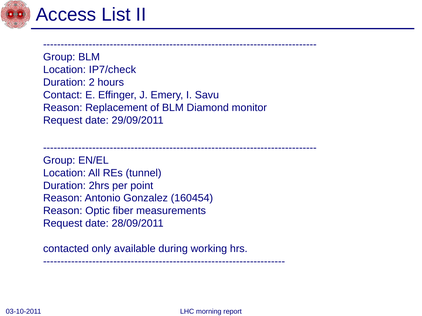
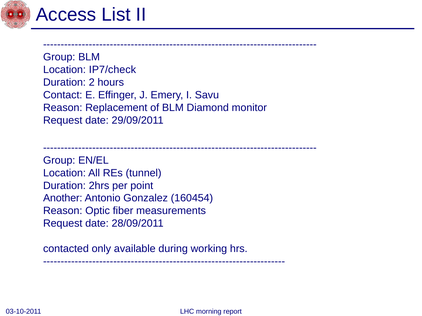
Reason: Reason -> Another (63, 198)
